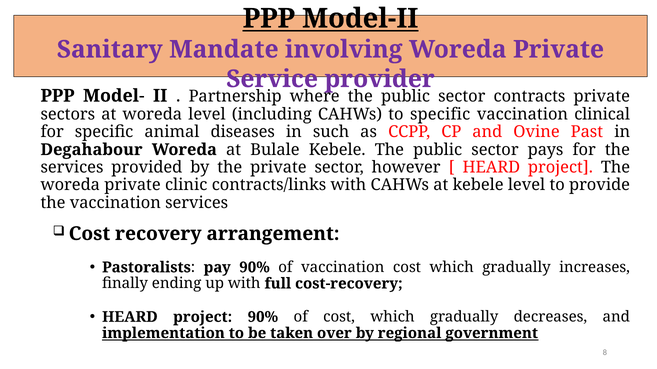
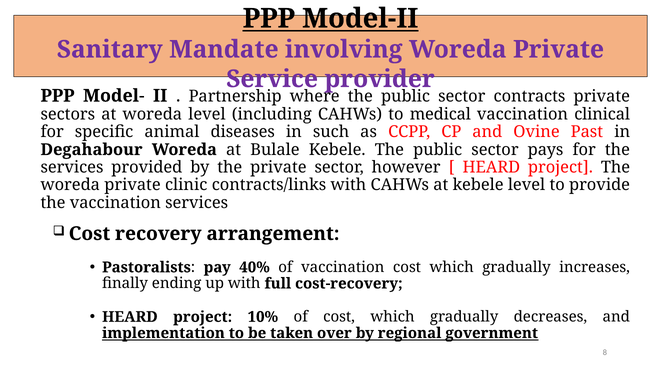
to specific: specific -> medical (440, 114)
pay 90%: 90% -> 40% (255, 268)
project 90%: 90% -> 10% (263, 317)
